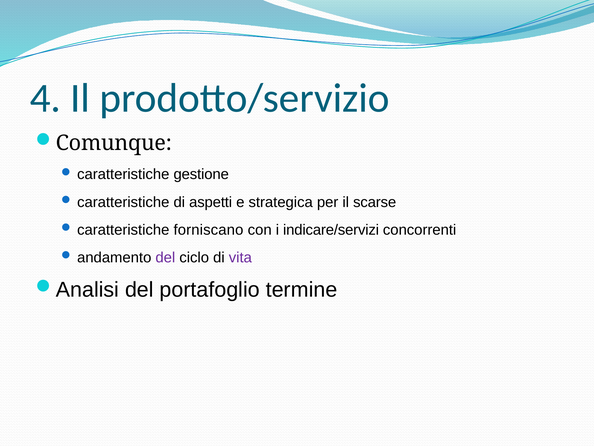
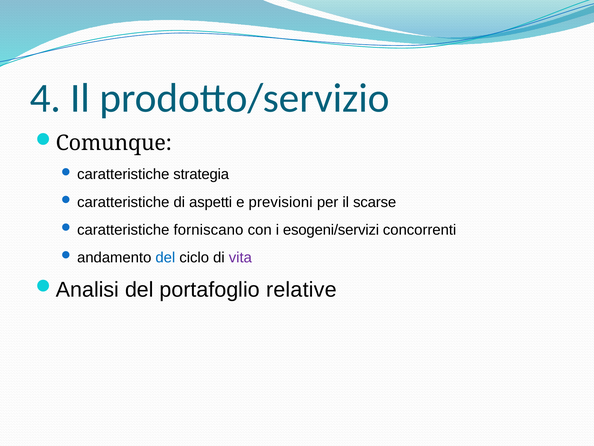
gestione: gestione -> strategia (201, 174)
strategica: strategica -> previsioni (281, 202)
indicare/servizi: indicare/servizi -> esogeni/servizi (331, 230)
del colour: purple -> blue (165, 257)
termine: termine -> relative (301, 289)
